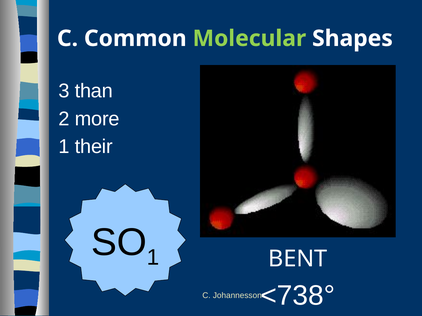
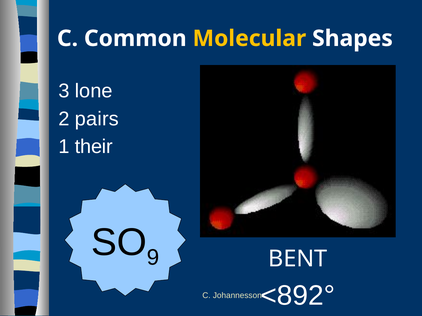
Molecular colour: light green -> yellow (249, 39)
than: than -> lone (94, 91)
more: more -> pairs (97, 119)
1: 1 -> 9 (153, 258)
<738°: <738° -> <892° (298, 296)
